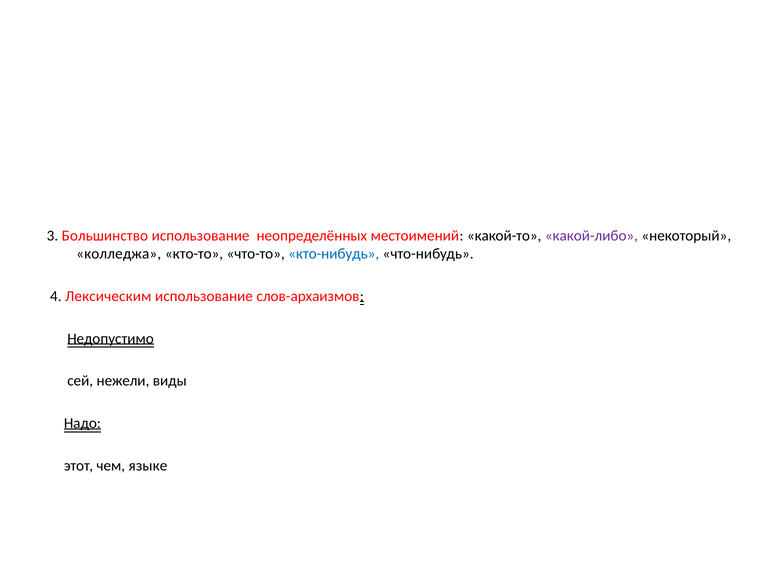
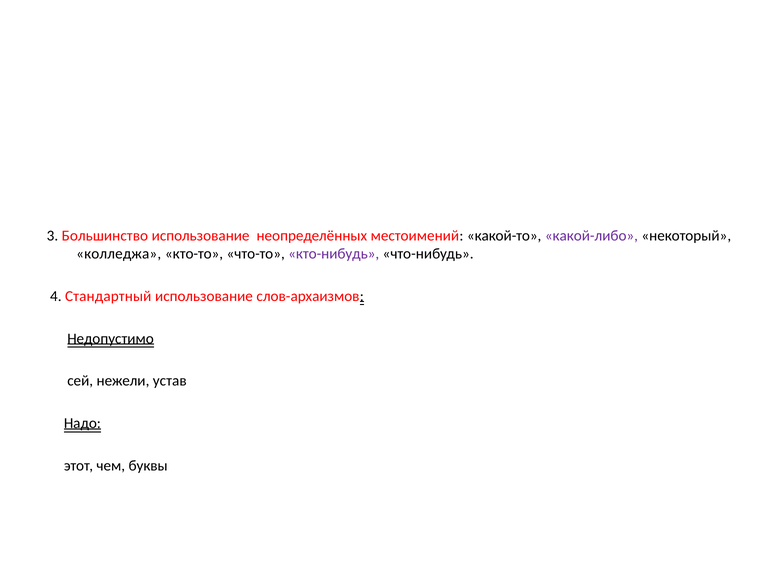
кто-нибудь colour: blue -> purple (334, 254)
Лексическим: Лексическим -> Стандартный (108, 296)
виды: виды -> устав (170, 381)
языке: языке -> буквы (148, 466)
